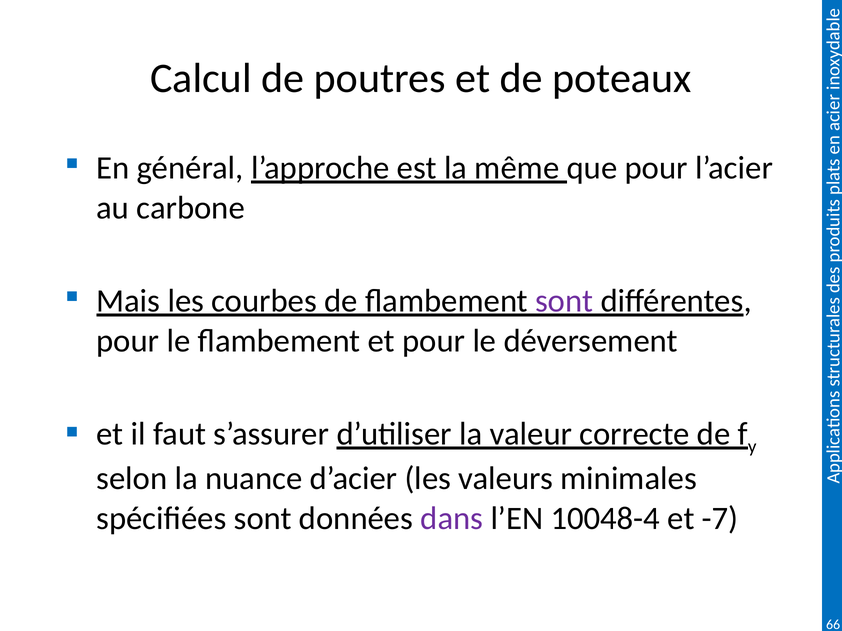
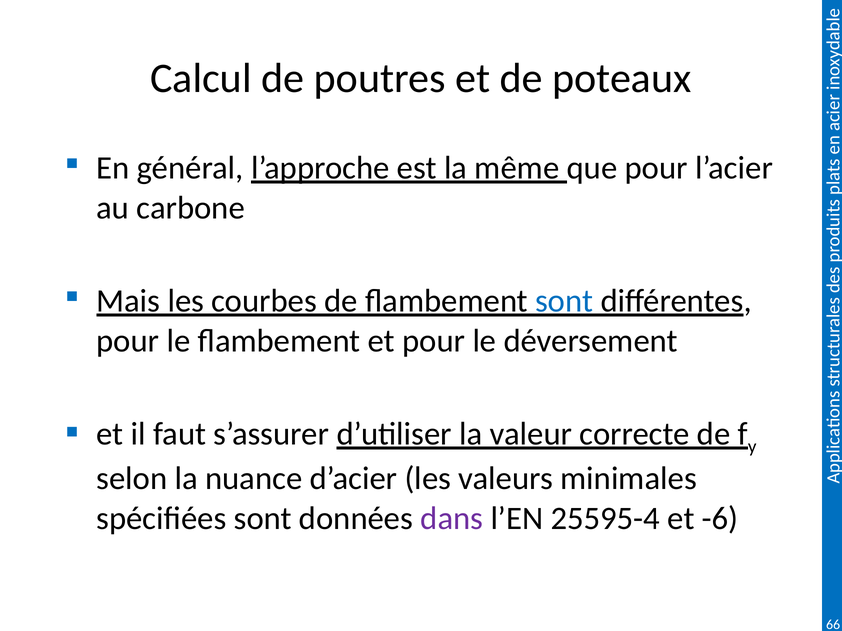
sont colour: purple -> blue (564, 301)
10048-4: 10048-4 -> 25595-4 (605, 519)
-7: -7 -> -6 (720, 519)
